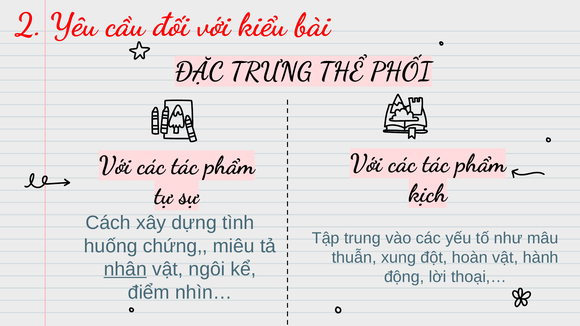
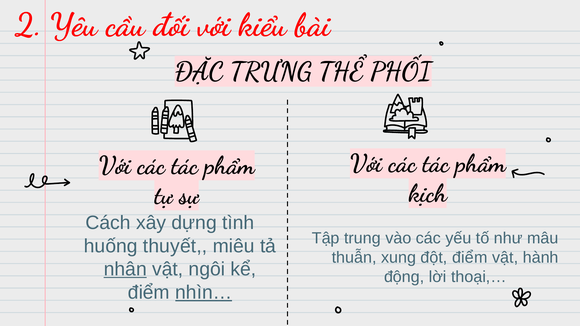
chứng: chứng -> thuyết (175, 246)
đột hoàn: hoàn -> điểm (470, 258)
nhìn… underline: none -> present (204, 293)
